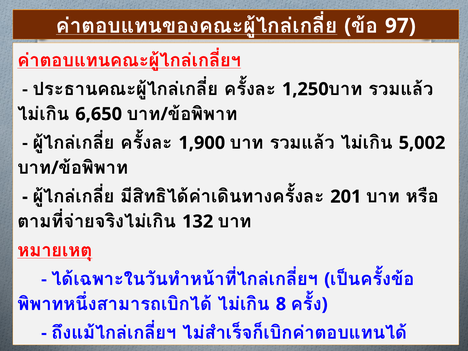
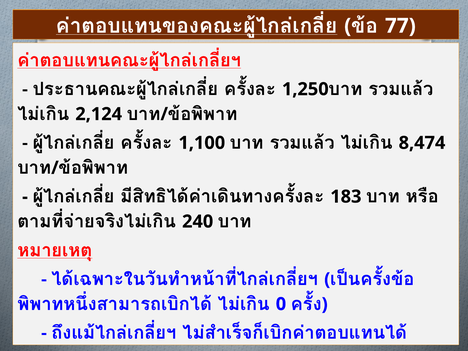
97: 97 -> 77 (400, 26)
6,650: 6,650 -> 2,124 (99, 114)
1,900: 1,900 -> 1,100 (202, 143)
5,002: 5,002 -> 8,474 (422, 143)
201: 201 -> 183 (346, 197)
132: 132 -> 240 (198, 222)
8: 8 -> 0 (281, 304)
